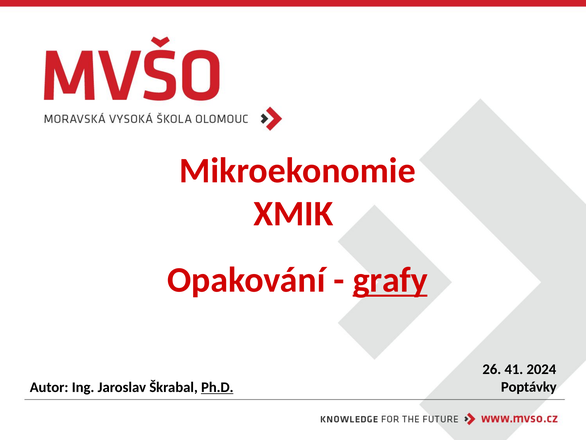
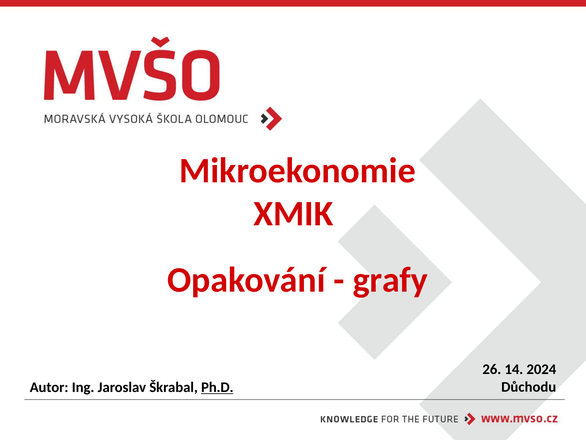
grafy underline: present -> none (390, 280)
41: 41 -> 14 (514, 369)
Poptávky: Poptávky -> Důchodu (529, 387)
